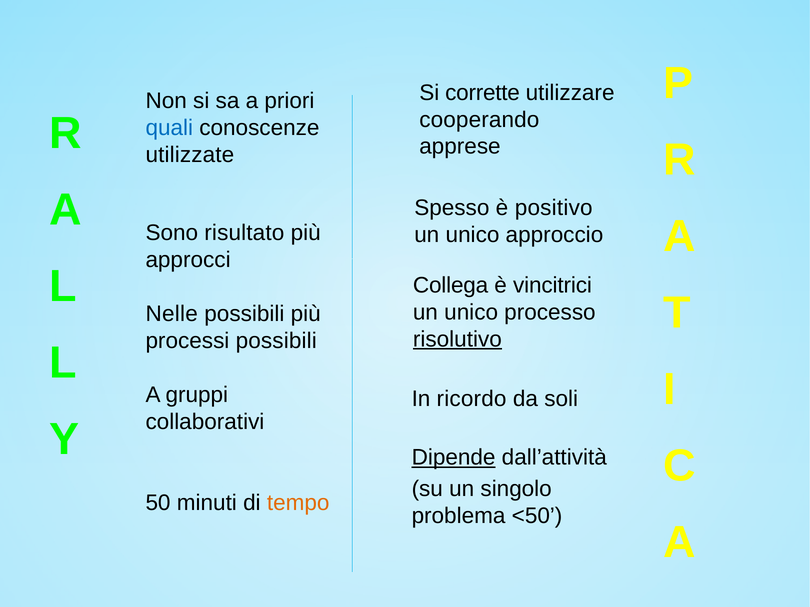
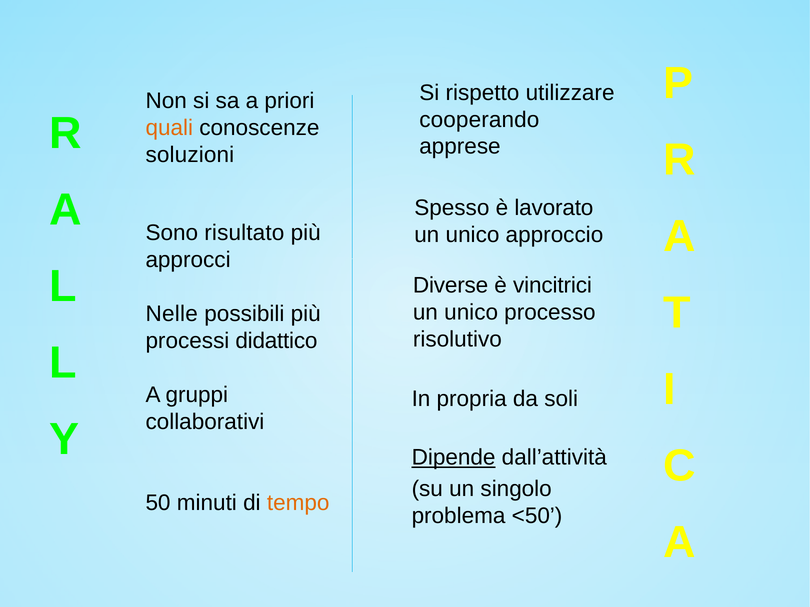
corrette: corrette -> rispetto (482, 93)
quali colour: blue -> orange (169, 128)
utilizzate: utilizzate -> soluzioni (190, 155)
positivo: positivo -> lavorato (554, 208)
Collega: Collega -> Diverse (451, 285)
risolutivo underline: present -> none (457, 339)
processi possibili: possibili -> didattico (276, 341)
ricordo: ricordo -> propria (472, 399)
